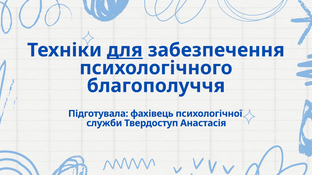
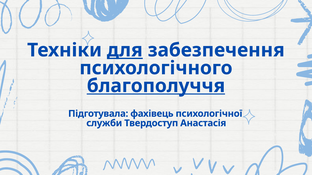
благополуччя underline: none -> present (156, 86)
